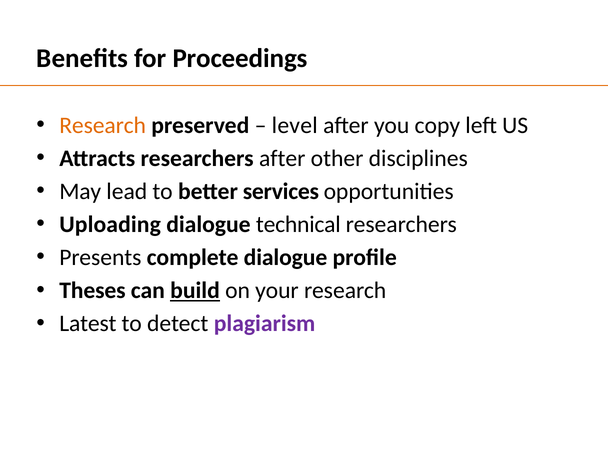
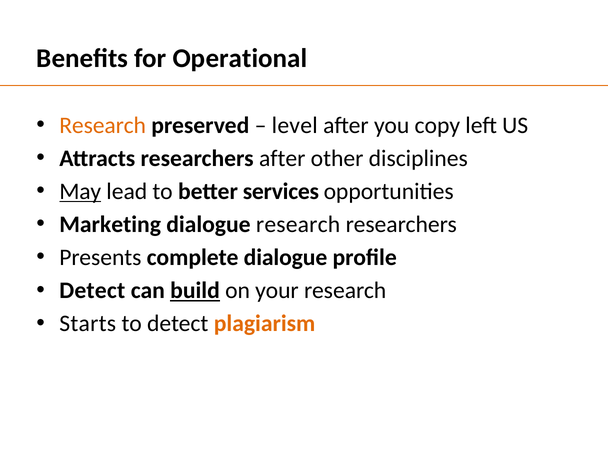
Proceedings: Proceedings -> Operational (240, 58)
May underline: none -> present (80, 191)
Uploading: Uploading -> Marketing (110, 224)
dialogue technical: technical -> research (298, 224)
Theses: Theses -> Detect (92, 291)
Latest: Latest -> Starts (88, 324)
plagiarism colour: purple -> orange (265, 324)
